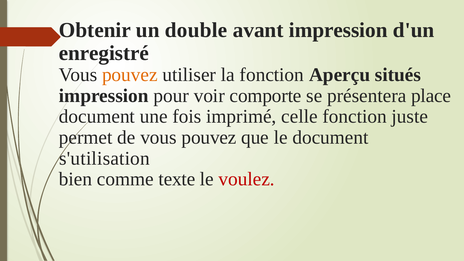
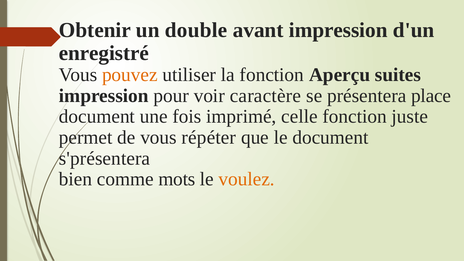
situés: situés -> suites (398, 75)
comporte: comporte -> caractère (265, 96)
de vous pouvez: pouvez -> répéter (209, 137)
s'utilisation: s'utilisation -> s'présentera (105, 158)
texte: texte -> mots (177, 179)
voulez colour: red -> orange (247, 179)
